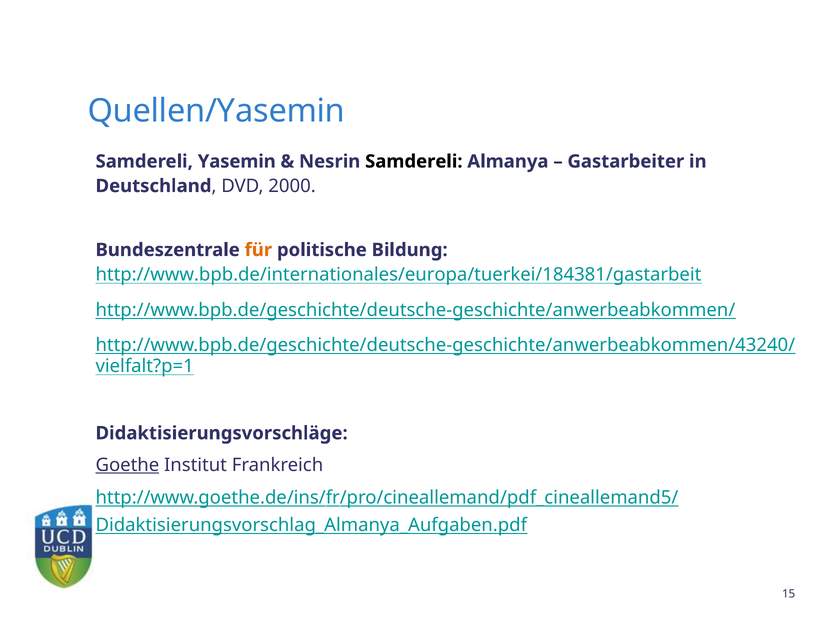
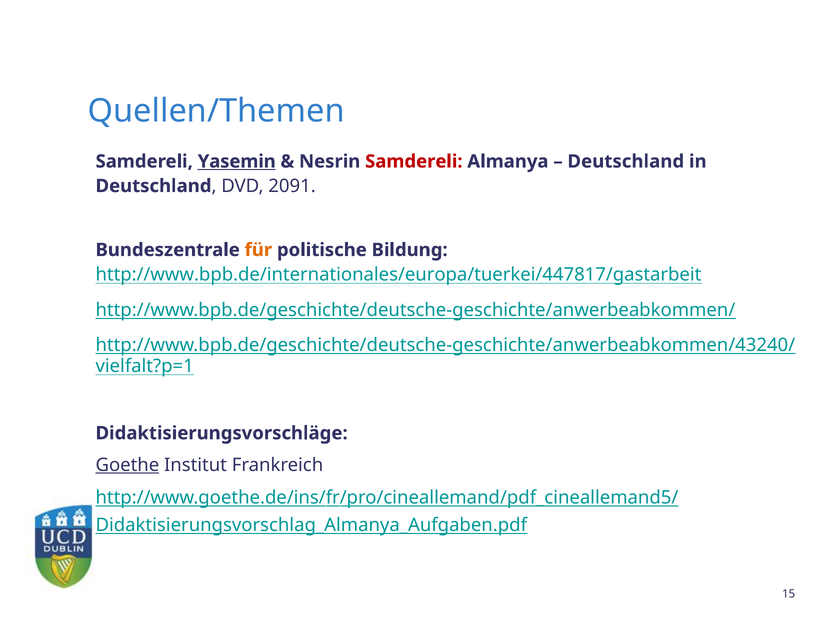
Quellen/Yasemin: Quellen/Yasemin -> Quellen/Themen (216, 111)
Yasemin underline: none -> present (237, 161)
Samdereli colour: black -> red (414, 161)
Gastarbeiter: Gastarbeiter -> Deutschland (626, 161)
2000: 2000 -> 2091 (292, 186)
http://www.bpb.de/internationales/europa/tuerkei/184381/gastarbeit: http://www.bpb.de/internationales/europa/tuerkei/184381/gastarbeit -> http://www.bpb.de/internationales/europa/tuerkei/447817/gastarbeit (398, 275)
